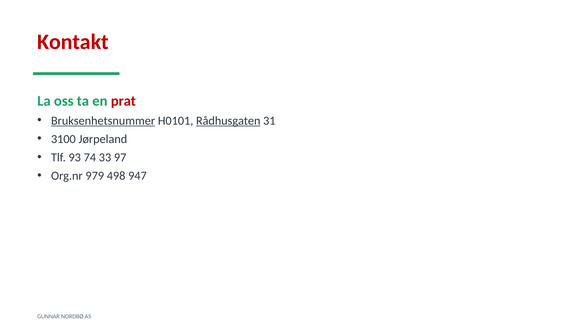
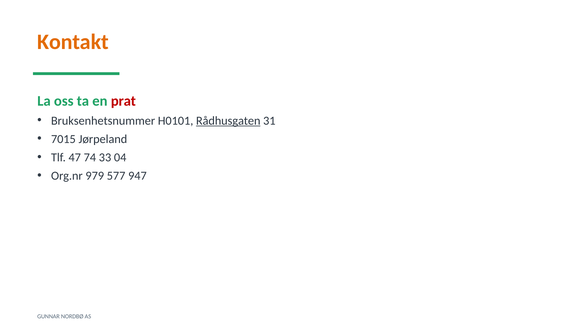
Kontakt colour: red -> orange (73, 42)
Bruksenhetsnummer underline: present -> none (103, 120)
3100: 3100 -> 7015 (63, 139)
93: 93 -> 47 (75, 157)
97: 97 -> 04 (120, 157)
498: 498 -> 577 (116, 175)
